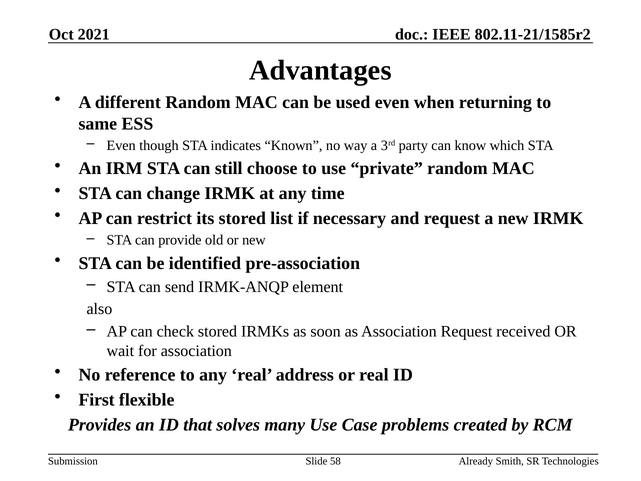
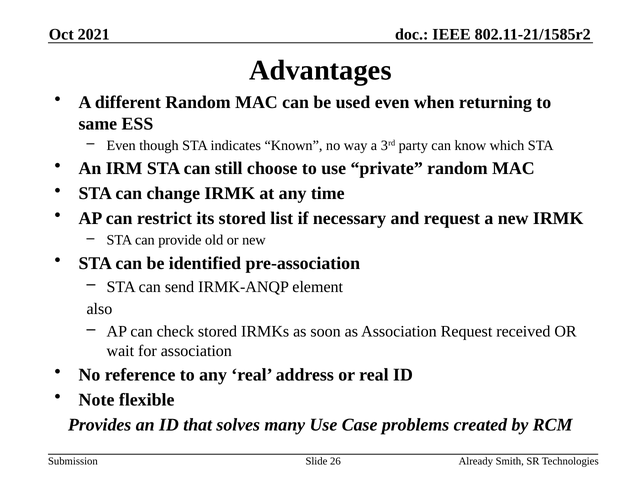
First: First -> Note (97, 400)
58: 58 -> 26 (335, 461)
